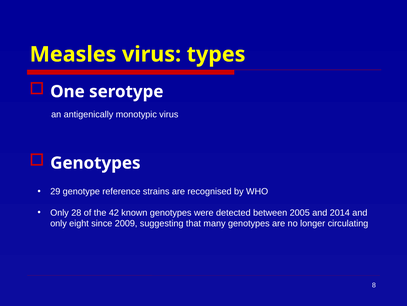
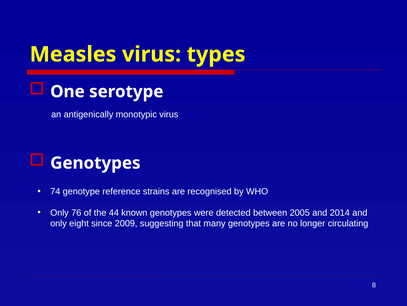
29: 29 -> 74 (55, 191)
28: 28 -> 76 (76, 212)
42: 42 -> 44 (114, 212)
